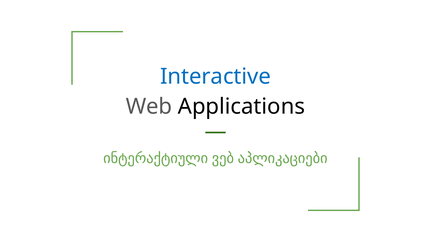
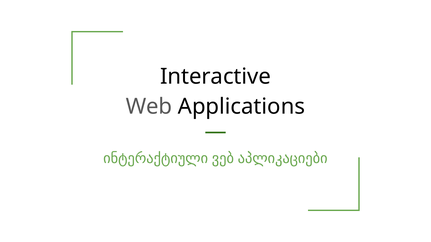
Interactive colour: blue -> black (216, 77)
